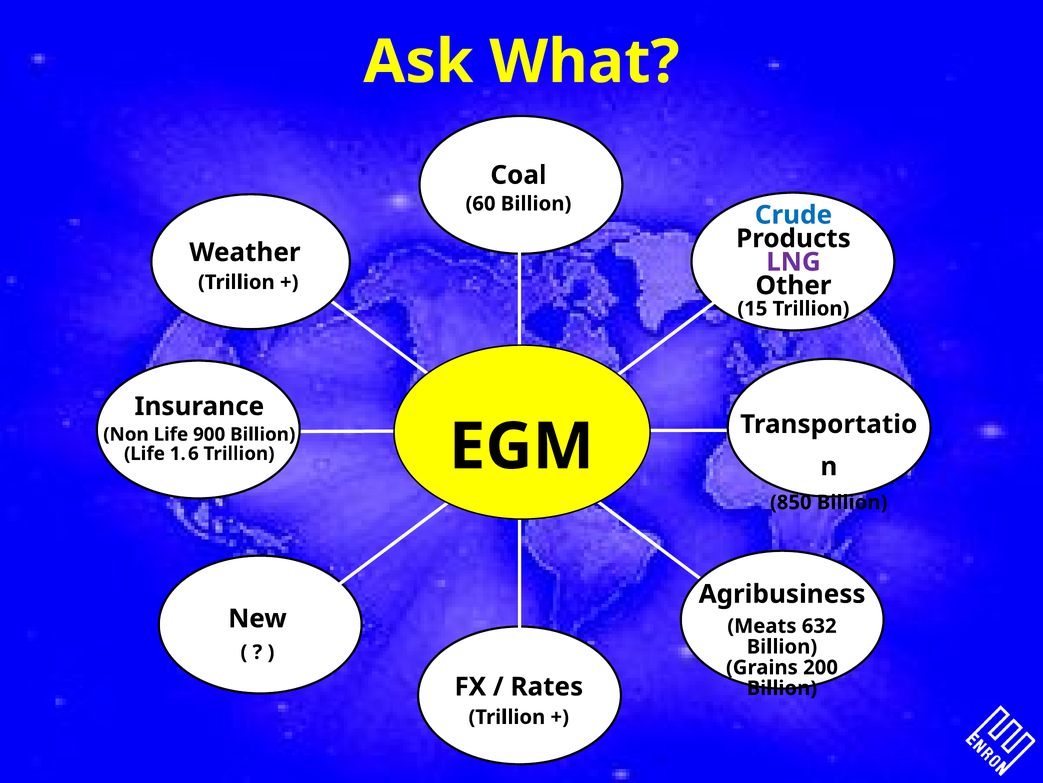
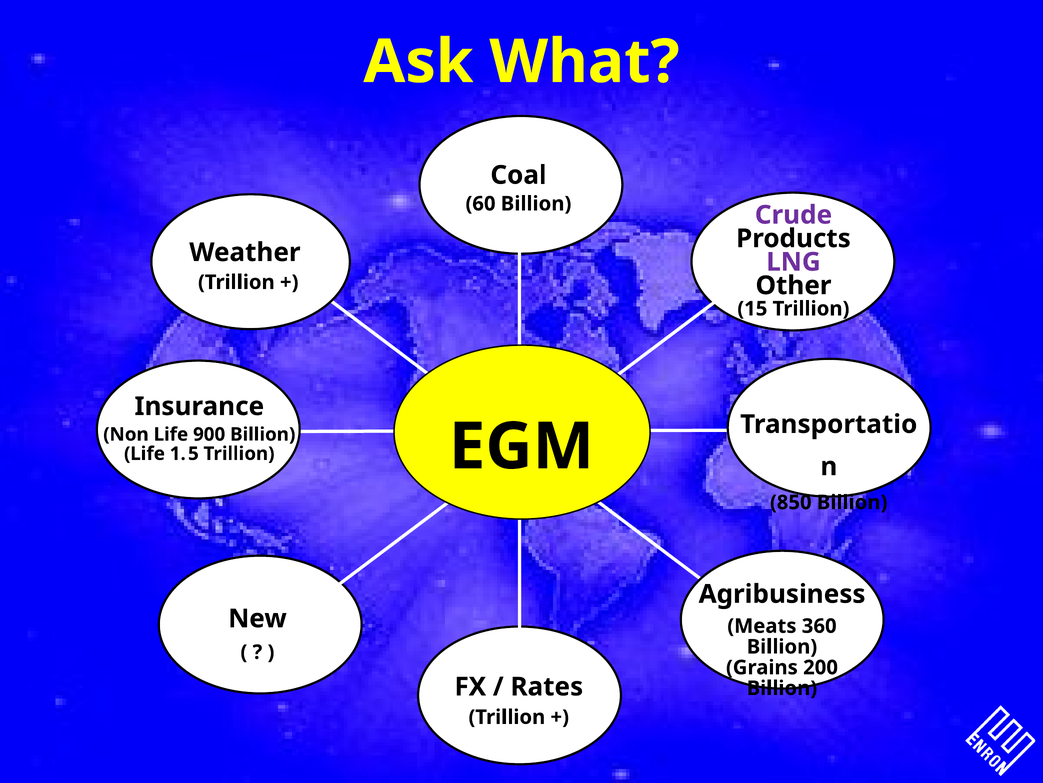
Crude colour: blue -> purple (793, 215)
6: 6 -> 5 (193, 453)
632: 632 -> 360 (819, 626)
